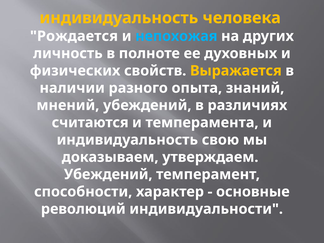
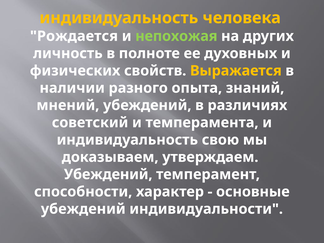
непохожая colour: light blue -> light green (176, 36)
считаются: считаются -> советский (90, 123)
революций: революций -> убеждений (83, 209)
